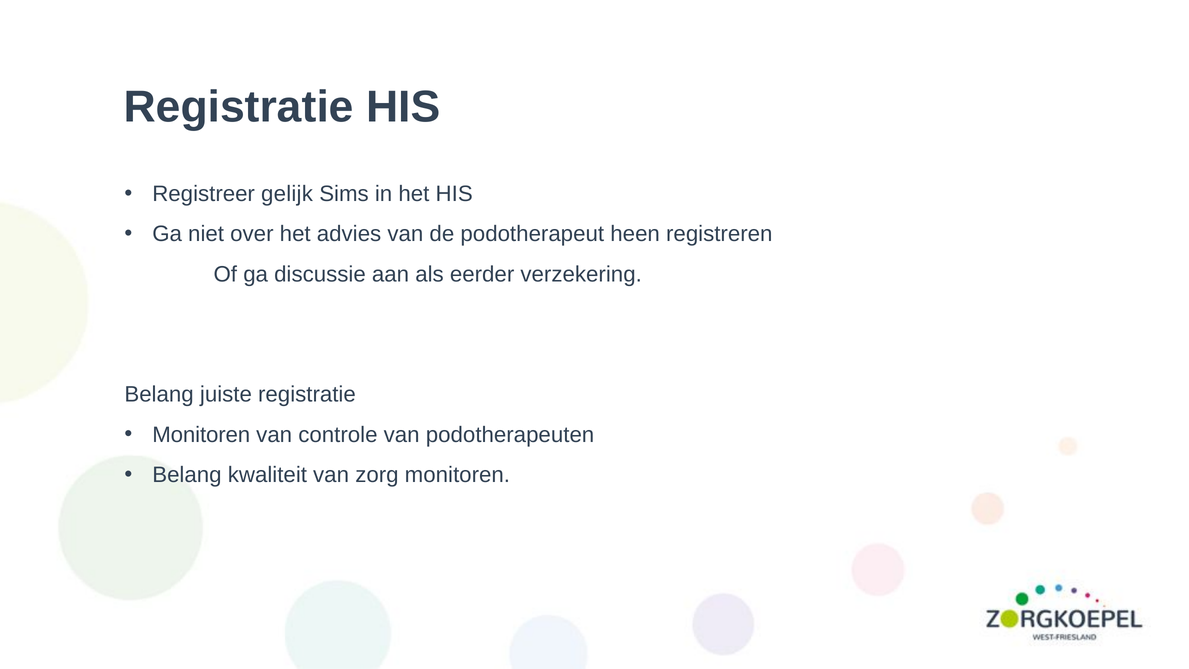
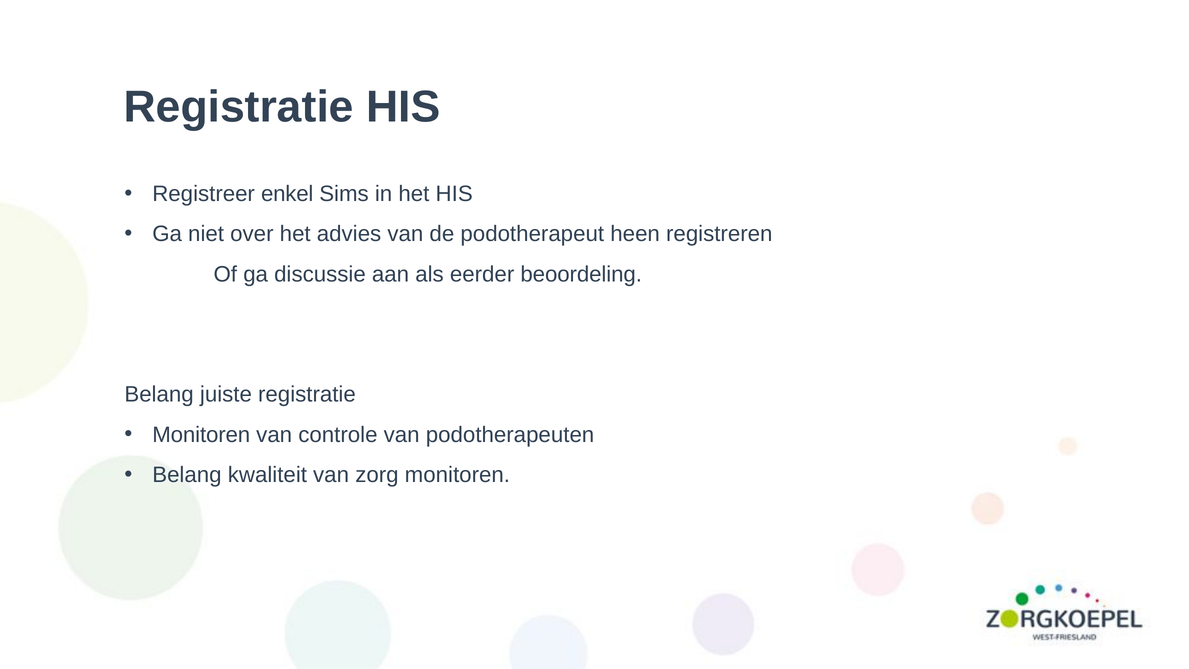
gelijk: gelijk -> enkel (287, 194)
verzekering: verzekering -> beoordeling (581, 274)
